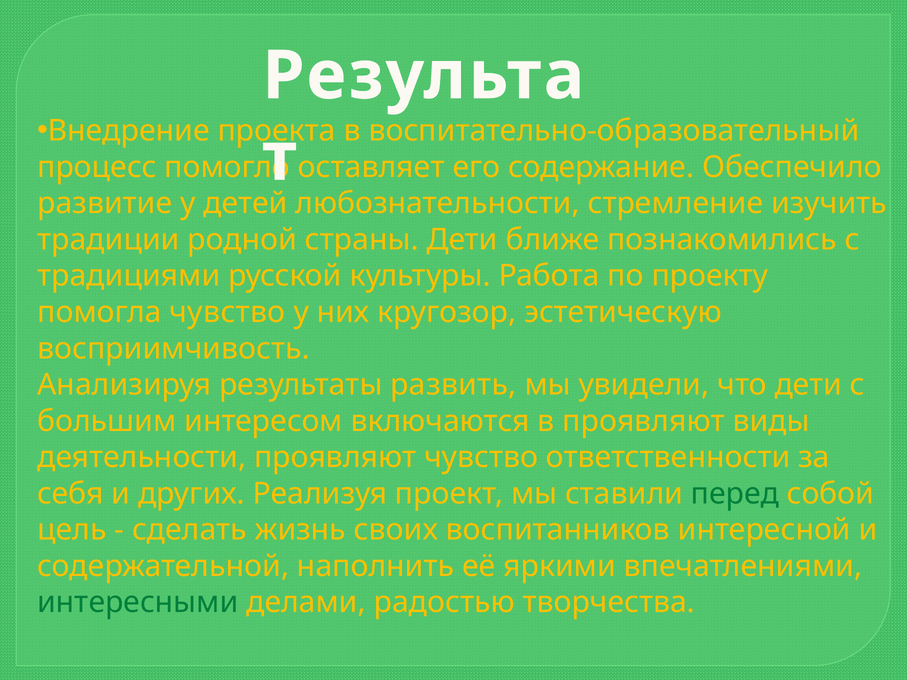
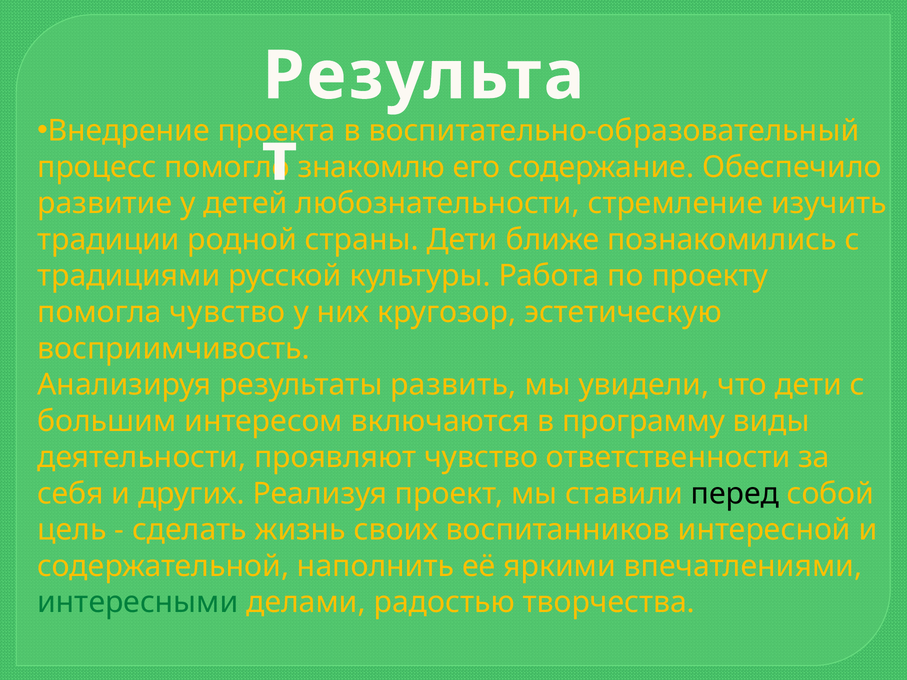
оставляет: оставляет -> знакомлю (371, 167)
в проявляют: проявляют -> программу (644, 421)
перед colour: green -> black (735, 494)
